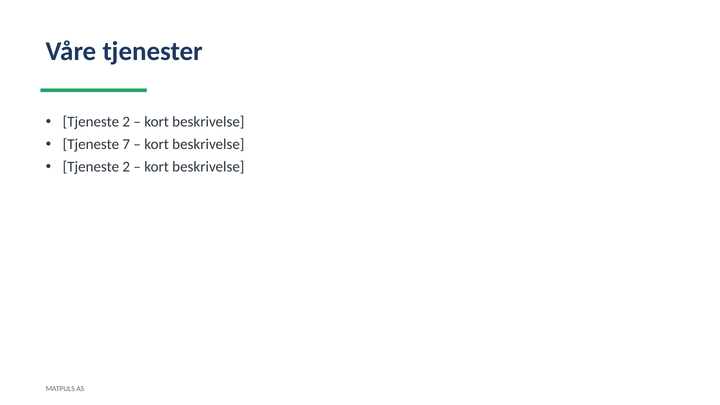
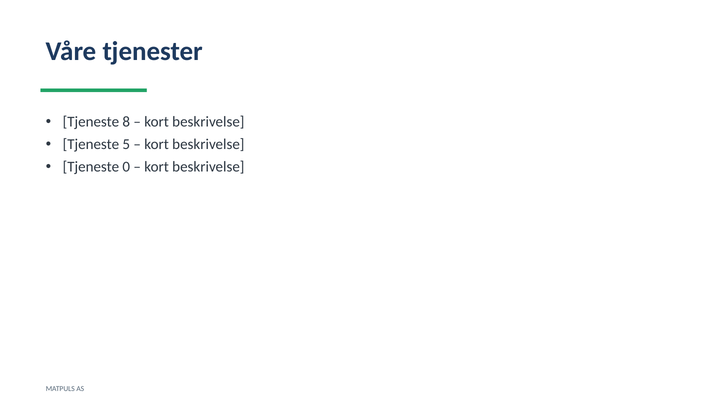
2: 2 -> 8 (126, 122)
7: 7 -> 5 (126, 144)
2: 2 -> 0 (126, 167)
